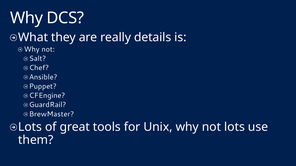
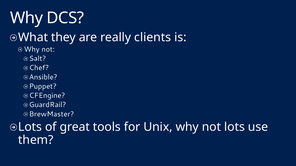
details: details -> clients (153, 37)
